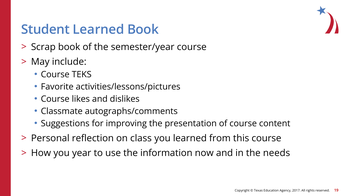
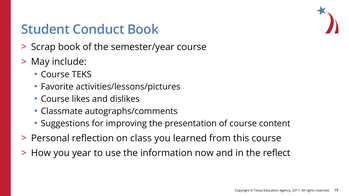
Student Learned: Learned -> Conduct (99, 30)
needs: needs -> reflect (277, 153)
